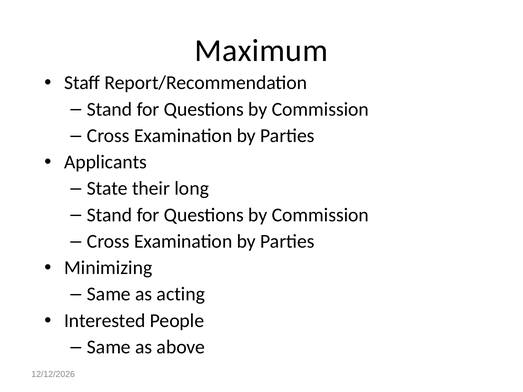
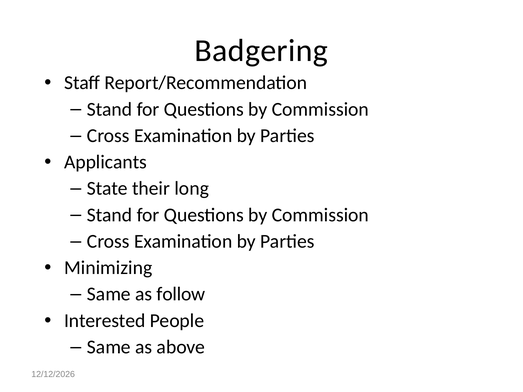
Maximum: Maximum -> Badgering (261, 51)
acting: acting -> follow (181, 294)
